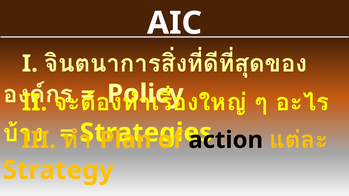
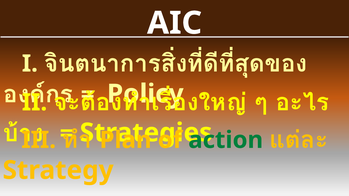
action colour: black -> green (226, 140)
